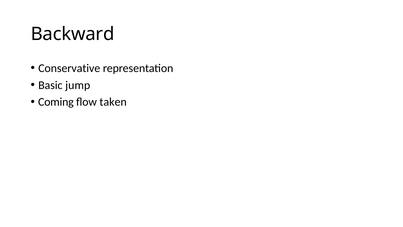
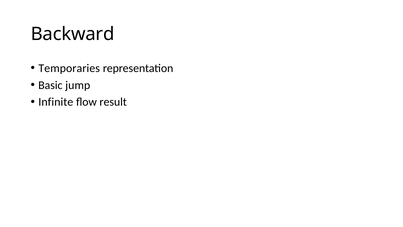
Conservative: Conservative -> Temporaries (69, 68)
Coming: Coming -> Infinite (56, 102)
taken: taken -> result (113, 102)
